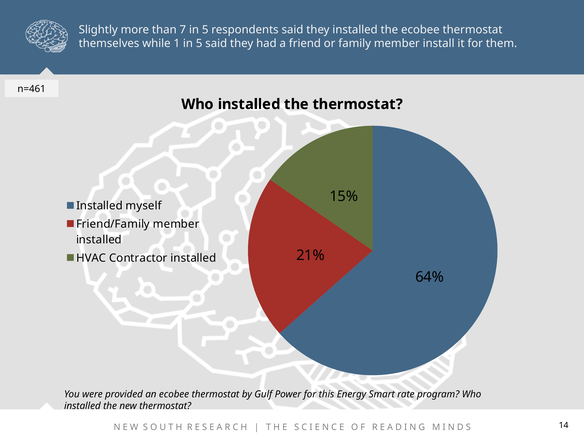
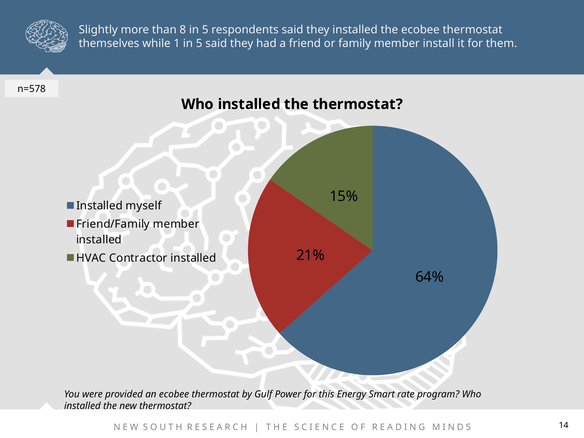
7: 7 -> 8 (183, 30)
n=461: n=461 -> n=578 (32, 89)
